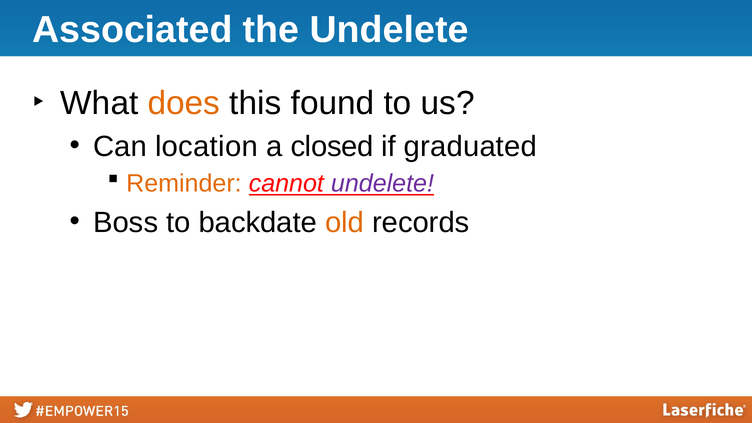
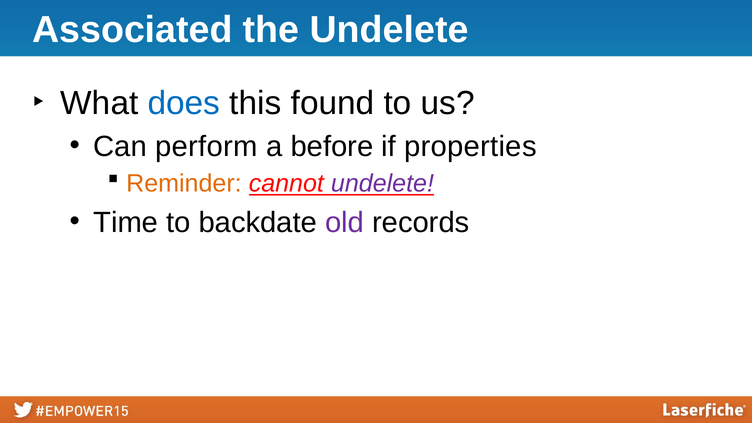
does colour: orange -> blue (184, 103)
location: location -> perform (206, 146)
closed: closed -> before (332, 146)
graduated: graduated -> properties (470, 146)
Boss: Boss -> Time (126, 222)
old colour: orange -> purple (345, 222)
